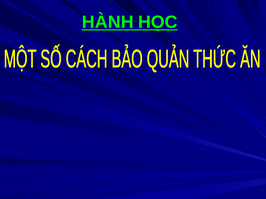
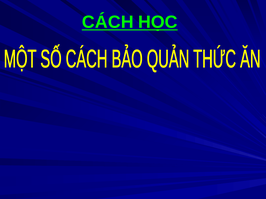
HÀNH: HÀNH -> CÁCH (108, 22)
